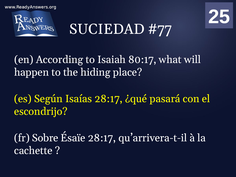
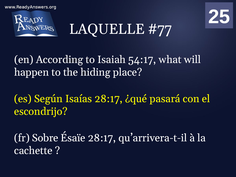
SUCIEDAD: SUCIEDAD -> LAQUELLE (107, 29)
80:17: 80:17 -> 54:17 (142, 60)
